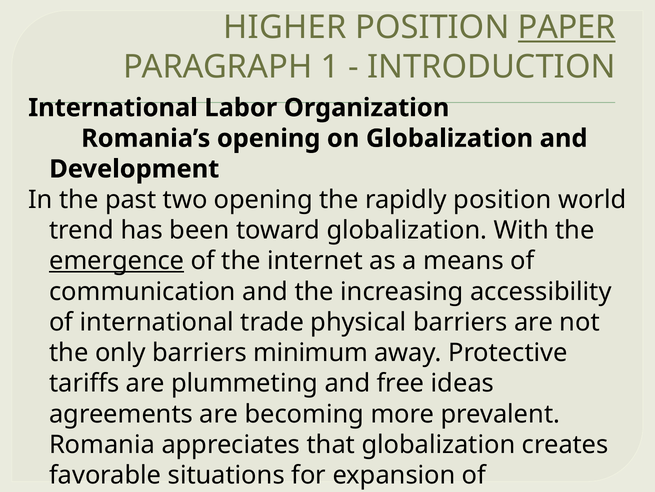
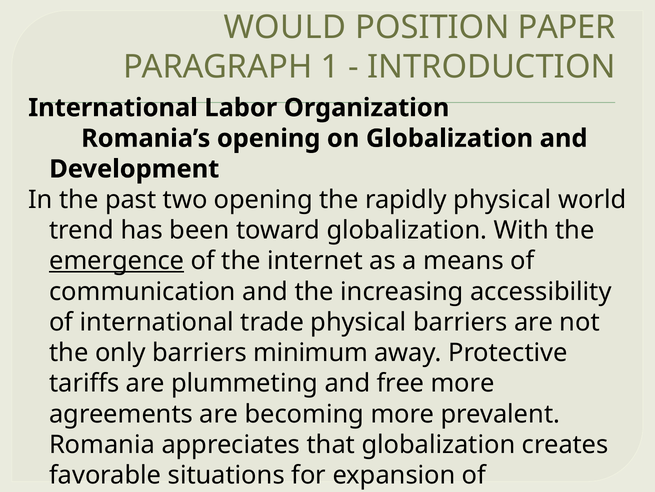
HIGHER: HIGHER -> WOULD (285, 27)
PAPER underline: present -> none (567, 27)
rapidly position: position -> physical (502, 199)
free ideas: ideas -> more (463, 383)
